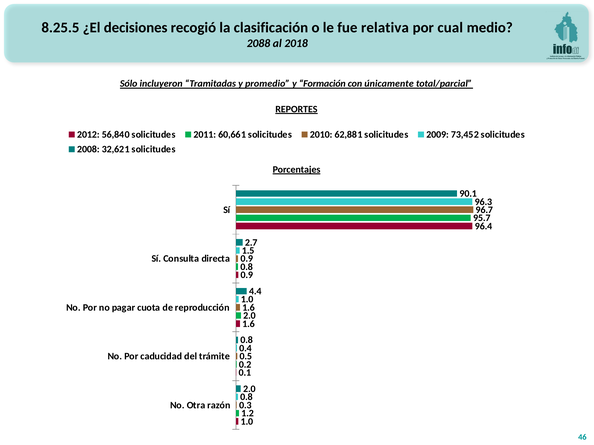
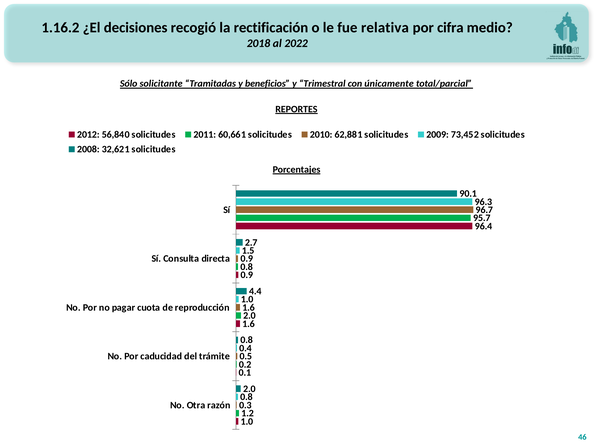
8.25.5: 8.25.5 -> 1.16.2 (60, 28)
clasificación: clasificación -> rectificación (271, 28)
cual: cual -> cifra (450, 28)
2088: 2088 -> 2018 (258, 43)
2018: 2018 -> 2022 (296, 43)
incluyeron: incluyeron -> solicitante (161, 84)
promedio: promedio -> beneficios (268, 84)
Formación: Formación -> Trimestral (322, 84)
